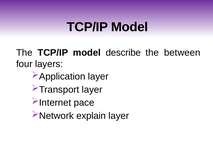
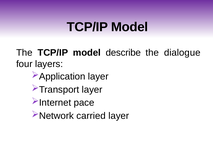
between: between -> dialogue (182, 53)
explain: explain -> carried (91, 116)
